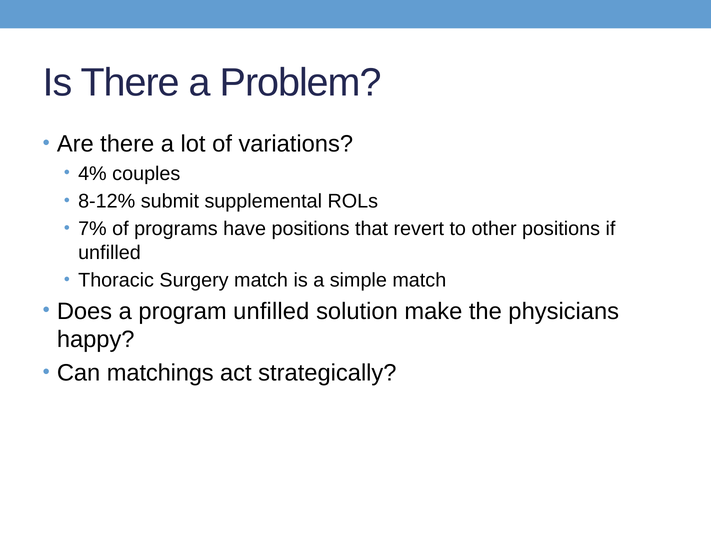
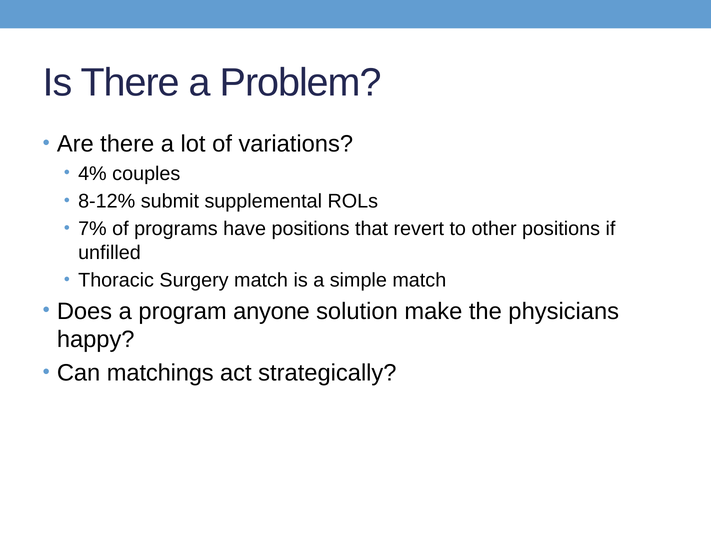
program unfilled: unfilled -> anyone (271, 311)
